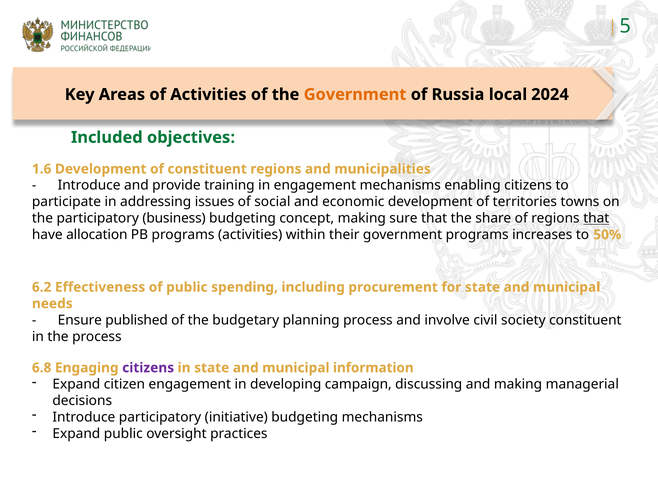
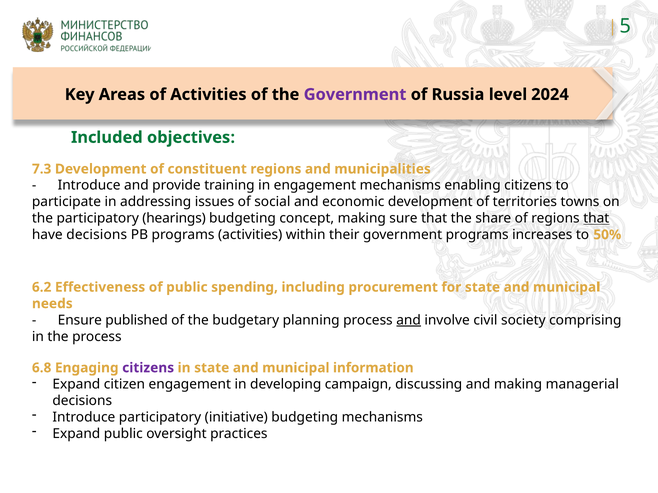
Government colour: orange -> purple (355, 95)
local: local -> level (508, 95)
1.6: 1.6 -> 7.3 (42, 169)
business: business -> hearings (174, 219)
have allocation: allocation -> decisions (97, 235)
and underline: none -> present (409, 320)
society constituent: constituent -> comprising (585, 320)
